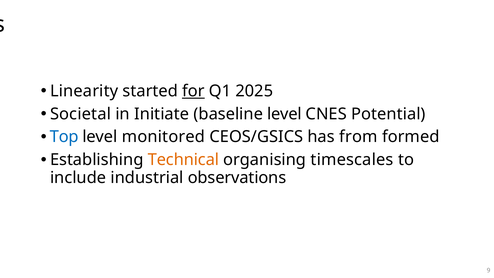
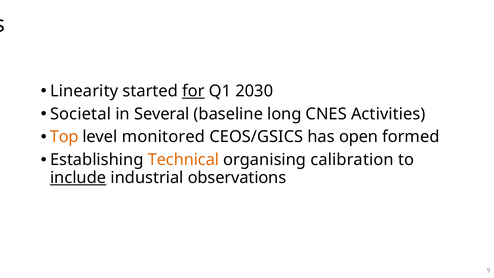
2025: 2025 -> 2030 (254, 91)
Initiate: Initiate -> Several (162, 114)
baseline level: level -> long (284, 114)
Potential: Potential -> Activities (388, 114)
Top colour: blue -> orange (64, 137)
from: from -> open (359, 137)
timescales: timescales -> calibration (352, 160)
include underline: none -> present (78, 178)
